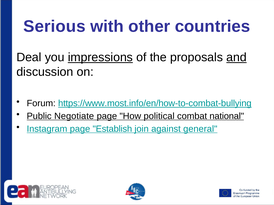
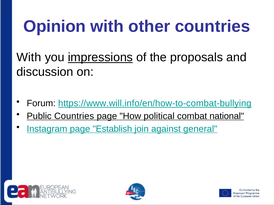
Serious: Serious -> Opinion (55, 27)
Deal: Deal -> With (29, 57)
and underline: present -> none (236, 57)
https://www.most.info/en/how-to-combat-bullying: https://www.most.info/en/how-to-combat-bullying -> https://www.will.info/en/how-to-combat-bullying (155, 104)
Public Negotiate: Negotiate -> Countries (74, 116)
